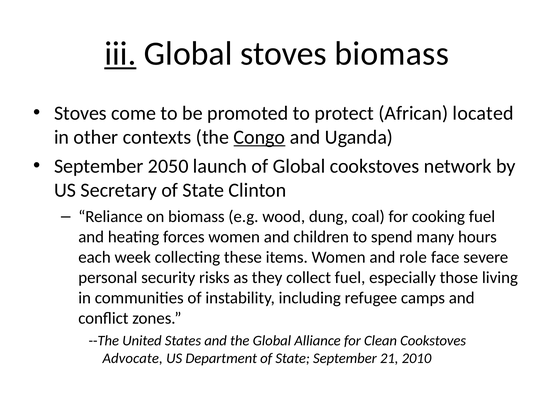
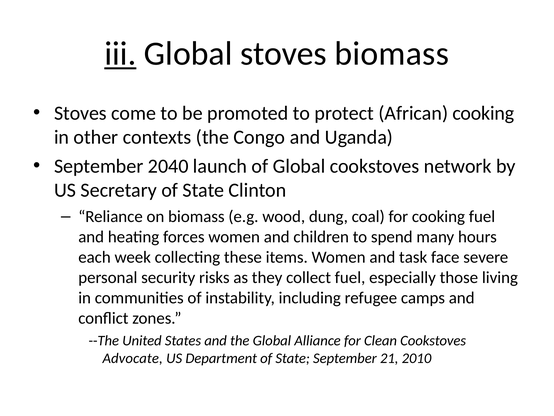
African located: located -> cooking (483, 113)
Congo underline: present -> none (259, 137)
2050: 2050 -> 2040 (168, 166)
role: role -> task (413, 257)
